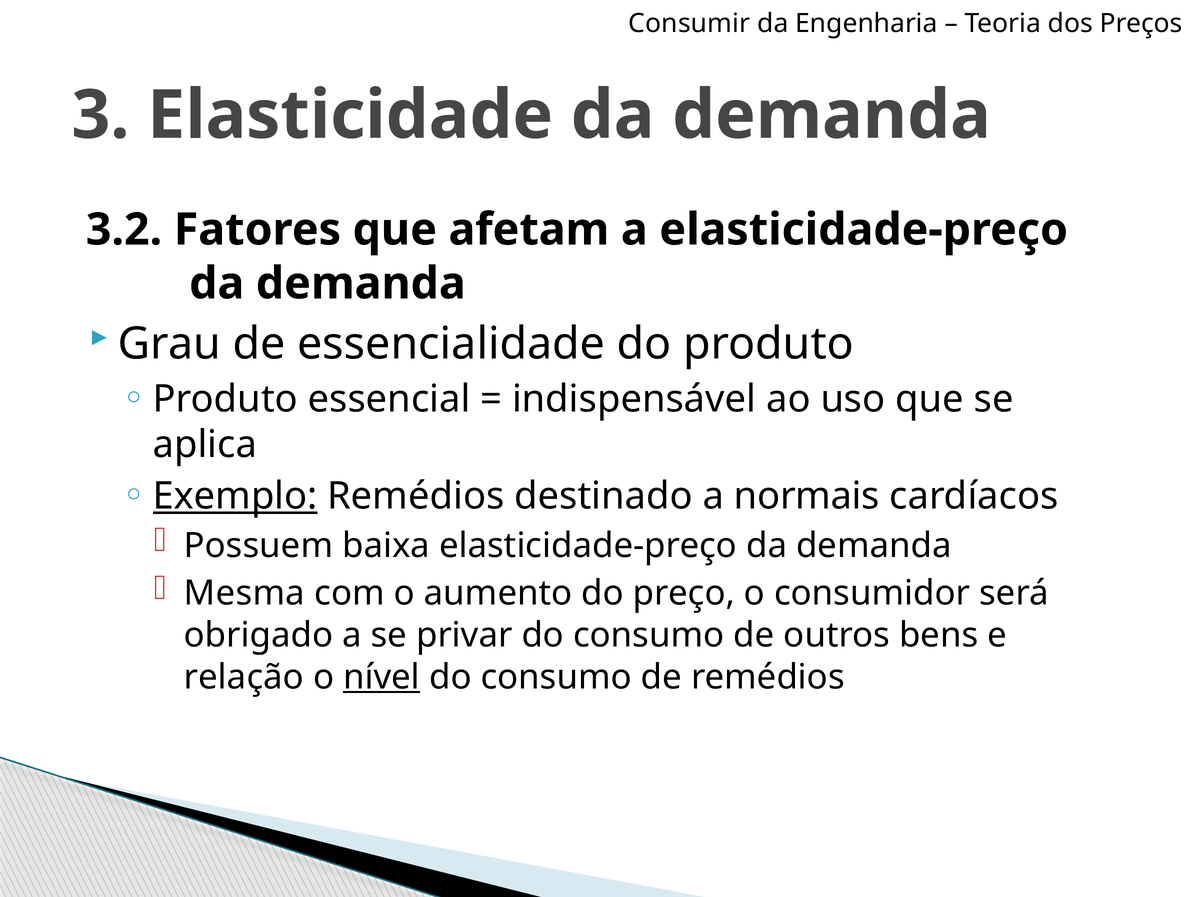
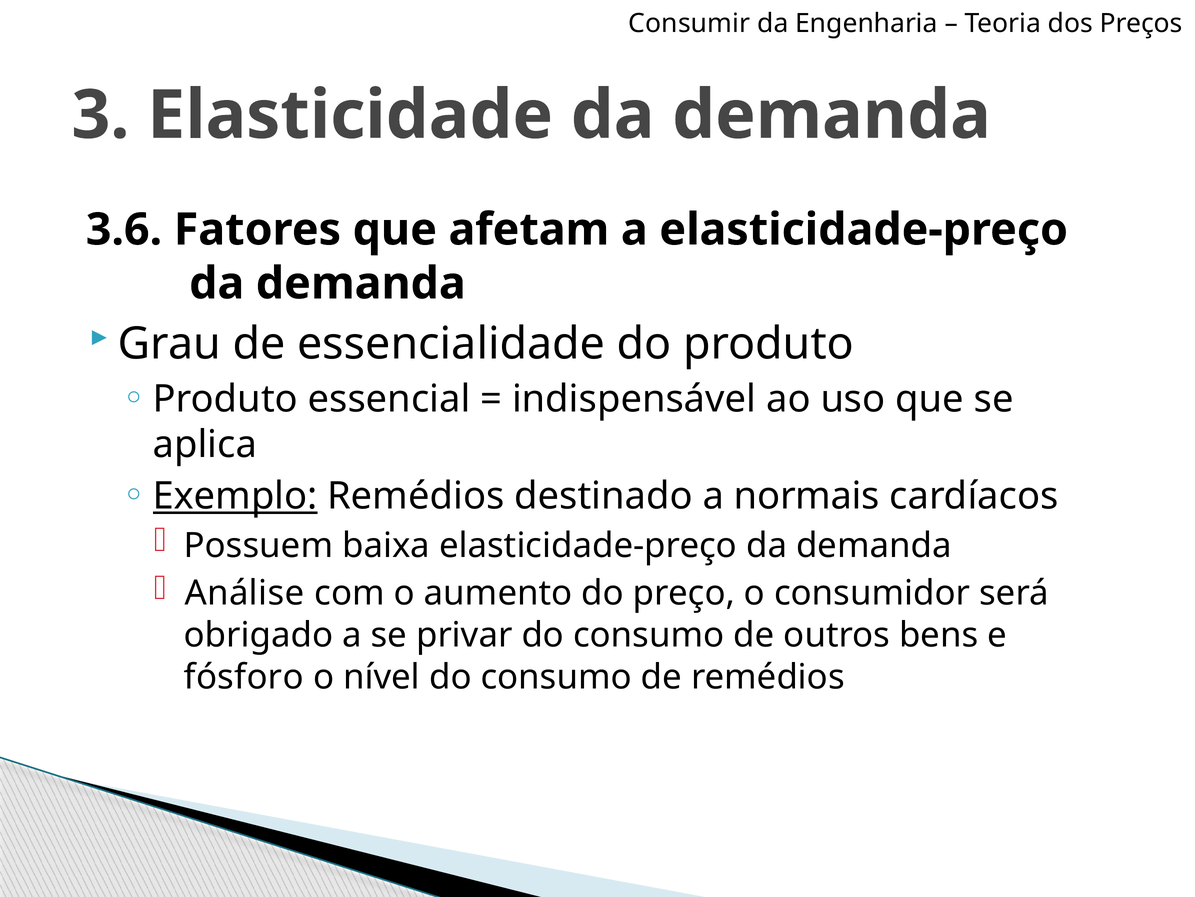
3.2: 3.2 -> 3.6 (124, 230)
Mesma: Mesma -> Análise (244, 593)
relação: relação -> fósforo (244, 676)
nível underline: present -> none (382, 676)
